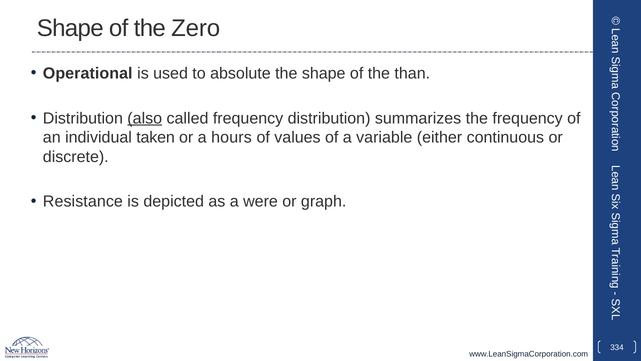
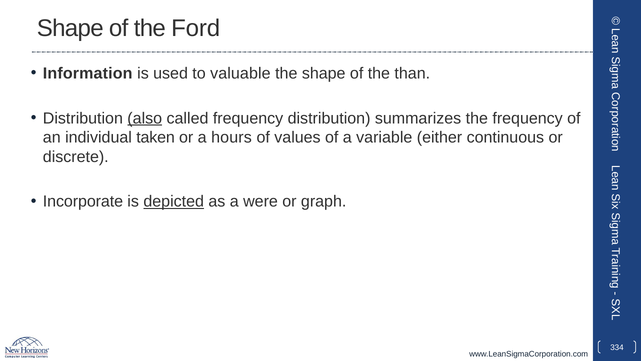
Zero: Zero -> Ford (196, 29)
Operational: Operational -> Information (88, 73)
absolute: absolute -> valuable (240, 73)
Resistance: Resistance -> Incorporate (83, 201)
depicted underline: none -> present (174, 201)
